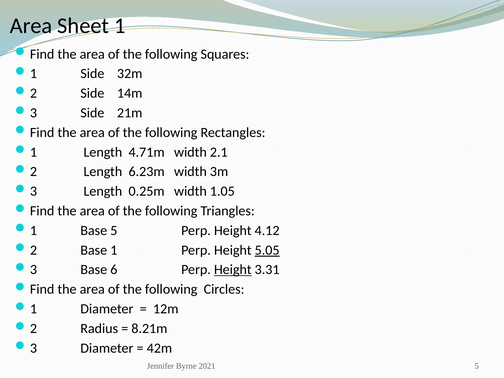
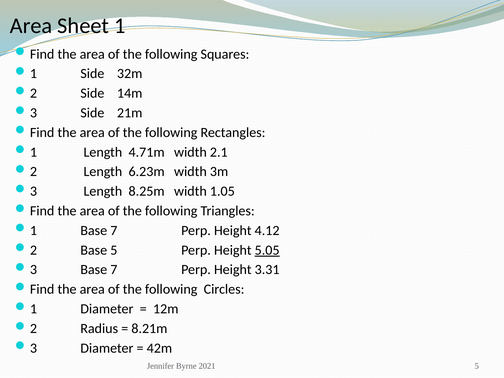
0.25m: 0.25m -> 8.25m (147, 191)
5: 5 -> 7 (114, 230)
Base 1: 1 -> 5 (114, 250)
6: 6 -> 7 (114, 270)
Height underline: present -> none (233, 270)
